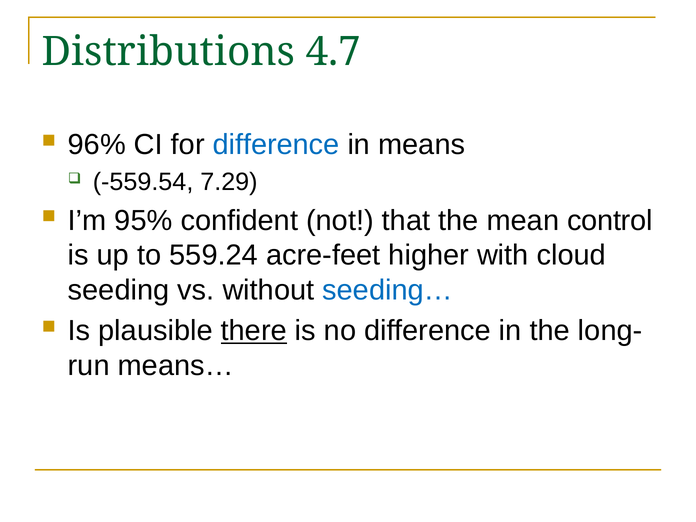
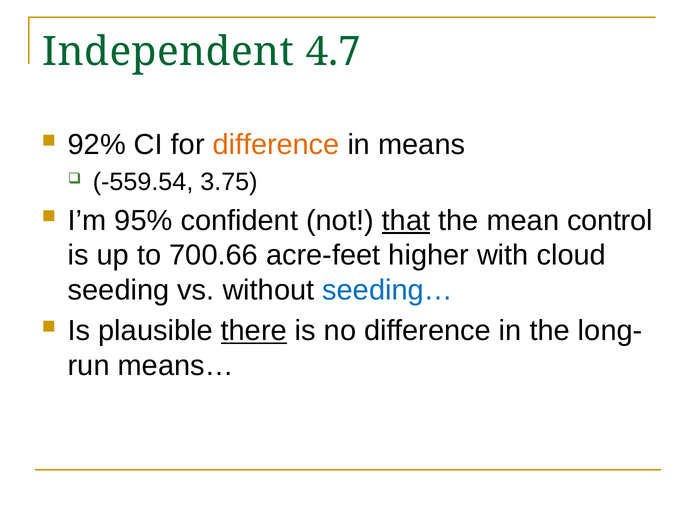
Distributions: Distributions -> Independent (168, 52)
96%: 96% -> 92% (97, 145)
difference colour: blue -> orange (276, 145)
7.29: 7.29 -> 3.75 (229, 182)
that underline: none -> present (406, 220)
559.24: 559.24 -> 700.66 (214, 255)
